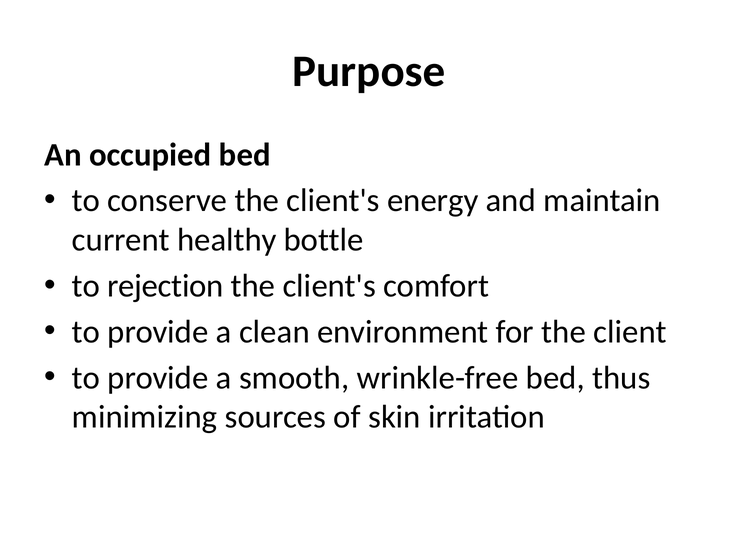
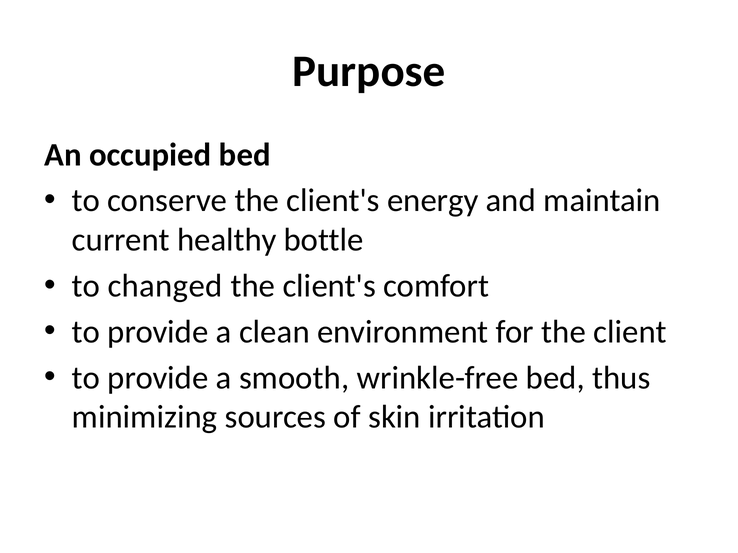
rejection: rejection -> changed (165, 286)
